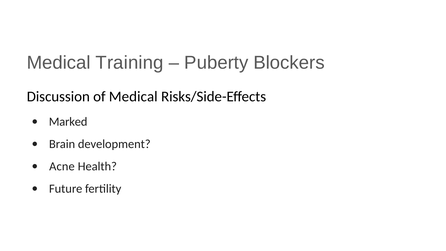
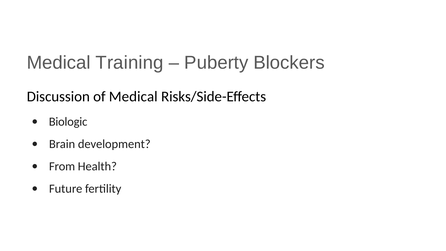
Marked: Marked -> Biologic (68, 122)
Acne: Acne -> From (62, 166)
